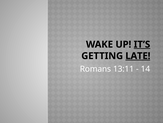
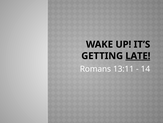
IT’S underline: present -> none (142, 44)
